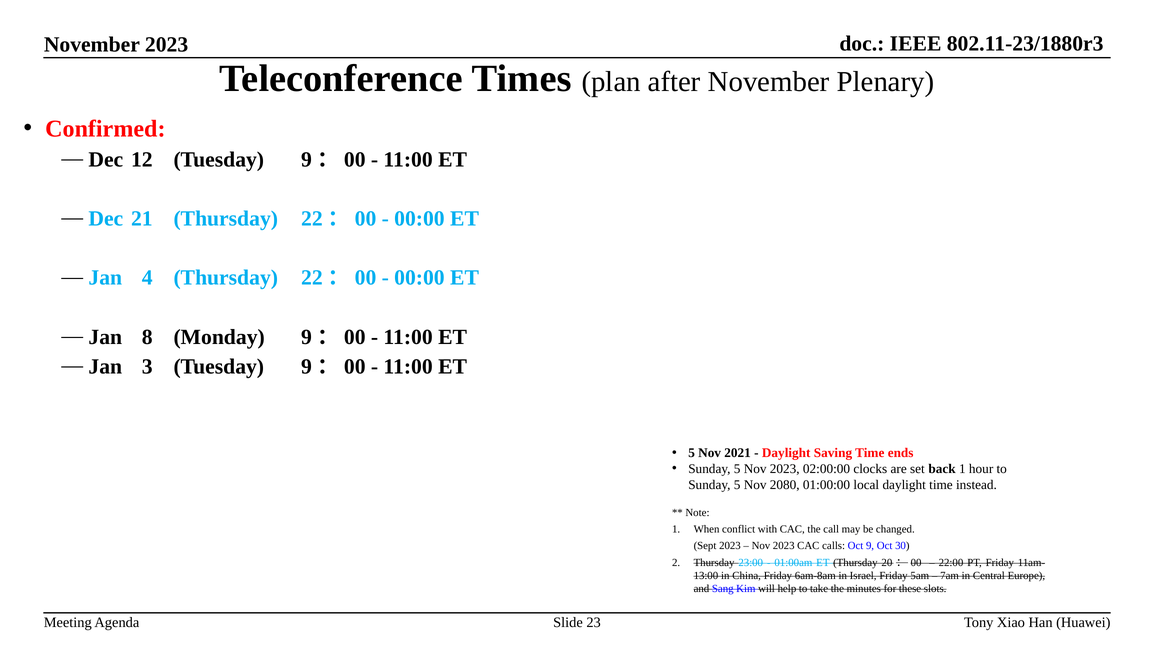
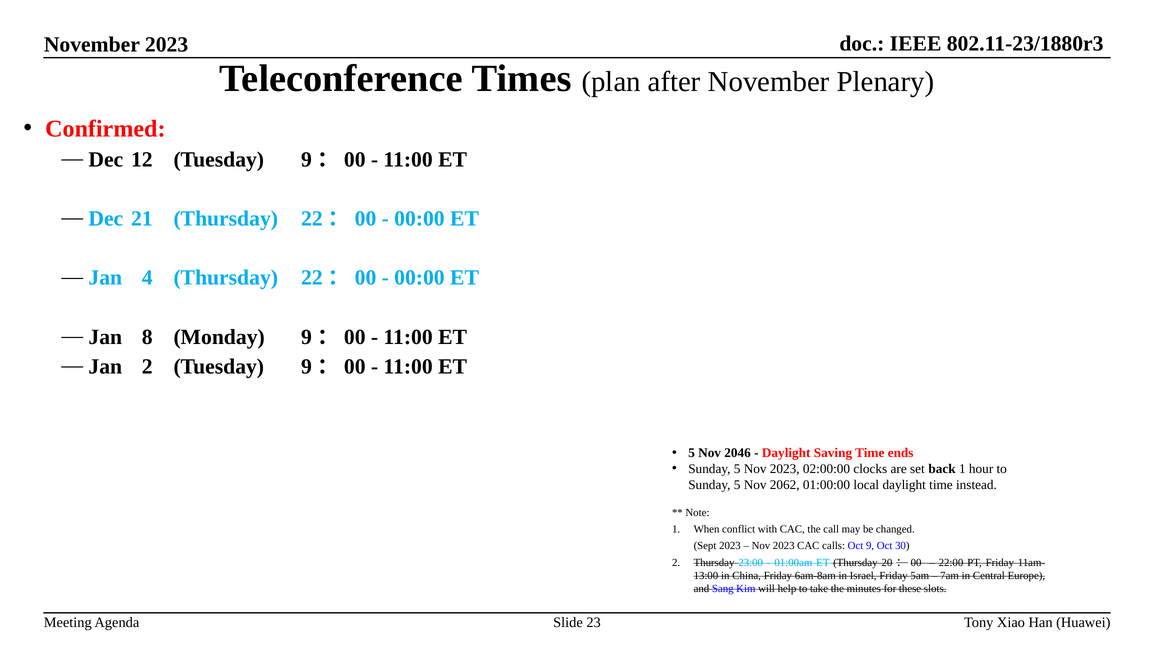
Jan 3: 3 -> 2 (147, 367)
2021: 2021 -> 2046 (738, 453)
2080: 2080 -> 2062 (785, 485)
